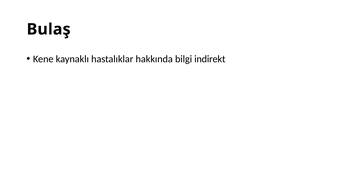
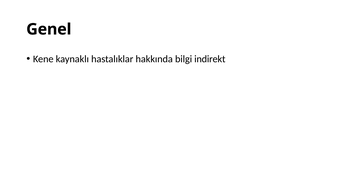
Bulaş: Bulaş -> Genel (49, 29)
